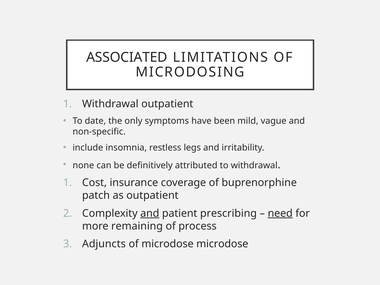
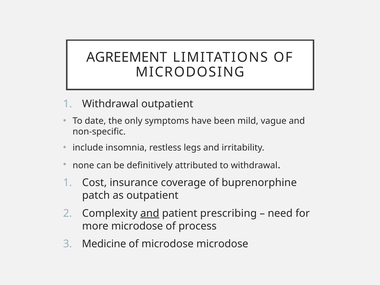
ASSOCIATED: ASSOCIATED -> AGREEMENT (127, 57)
need underline: present -> none (280, 213)
more remaining: remaining -> microdose (137, 226)
Adjuncts: Adjuncts -> Medicine (104, 244)
